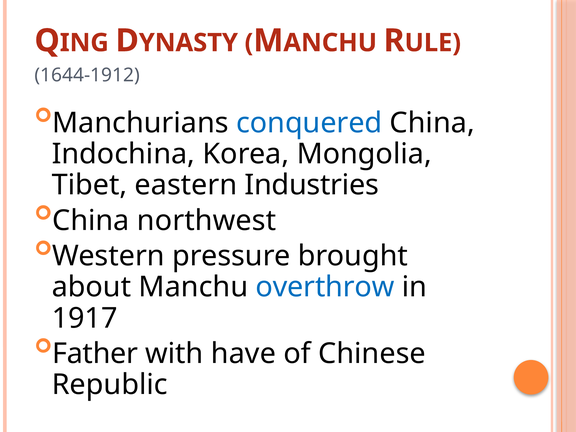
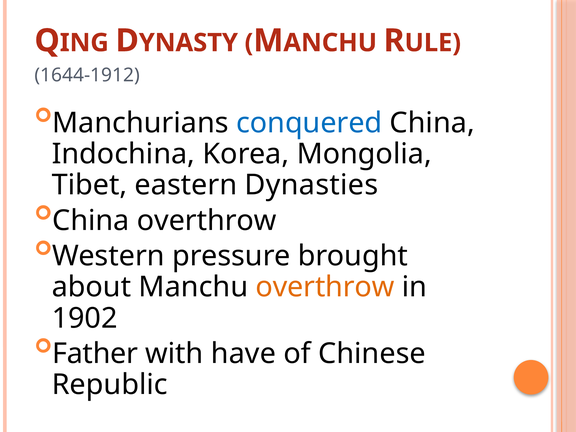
Industries: Industries -> Dynasties (311, 185)
China northwest: northwest -> overthrow (207, 221)
overthrow colour: blue -> orange (325, 287)
1917: 1917 -> 1902 (85, 318)
